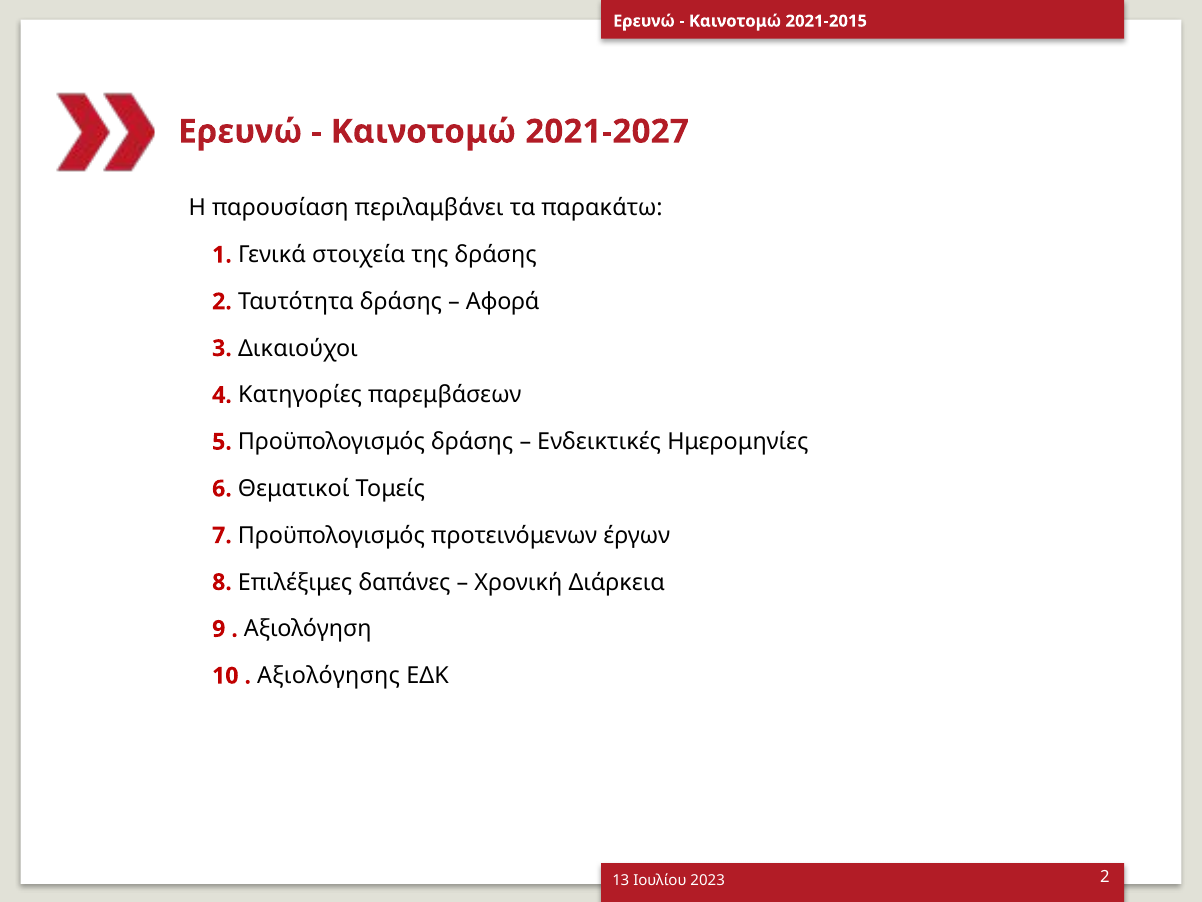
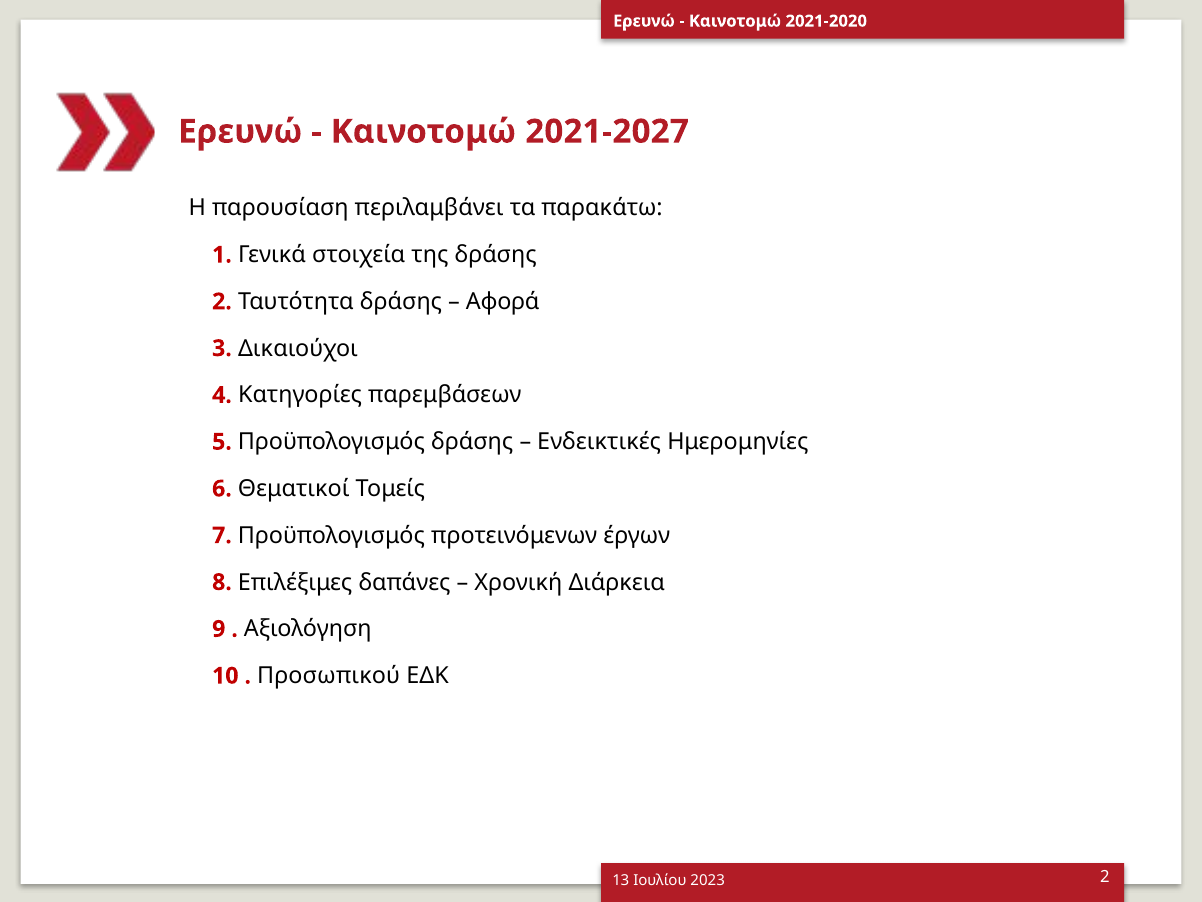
2021-2015: 2021-2015 -> 2021-2020 (826, 21)
Αξιολόγησης: Αξιολόγησης -> Προσωπικού (329, 675)
